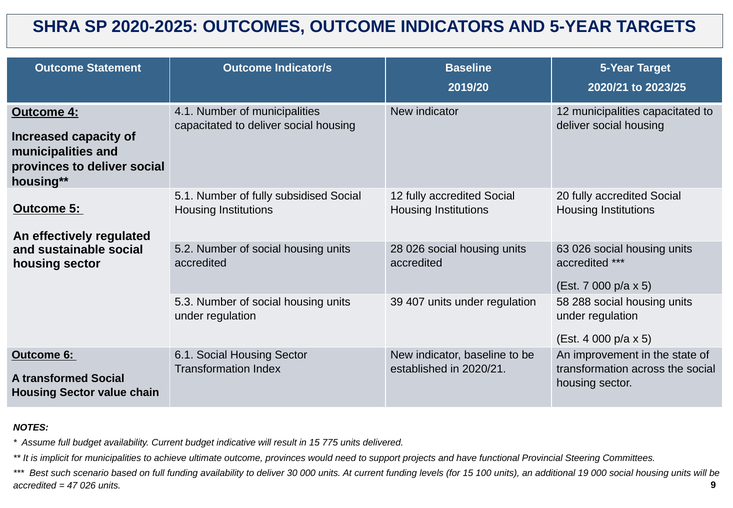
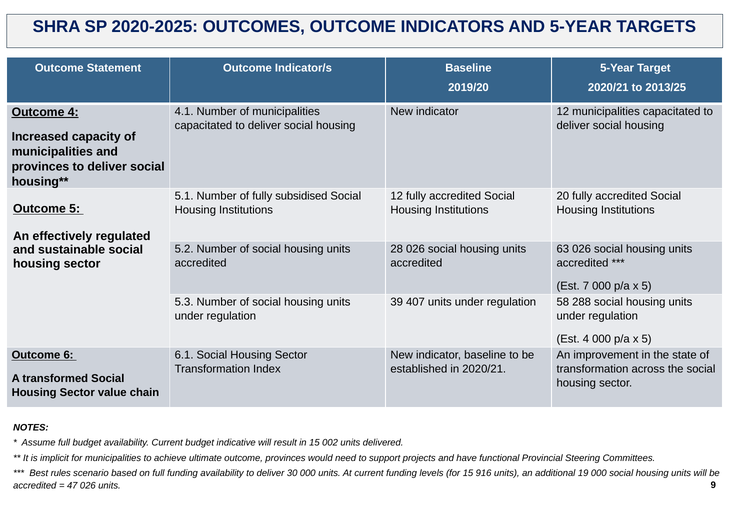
2023/25: 2023/25 -> 2013/25 (666, 88)
775: 775 -> 002 (330, 442)
such: such -> rules (61, 473)
100: 100 -> 916 (484, 473)
